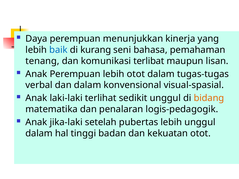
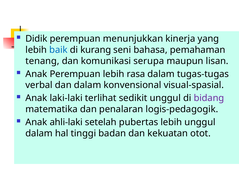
Daya: Daya -> Didik (36, 39)
terlibat: terlibat -> serupa (149, 61)
lebih otot: otot -> rasa (136, 74)
bidang colour: orange -> purple (209, 98)
jika-laki: jika-laki -> ahli-laki (66, 122)
